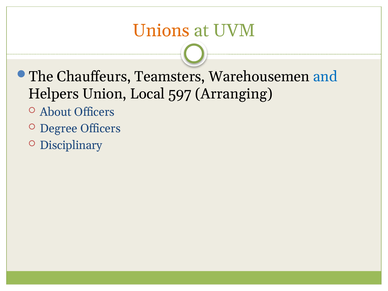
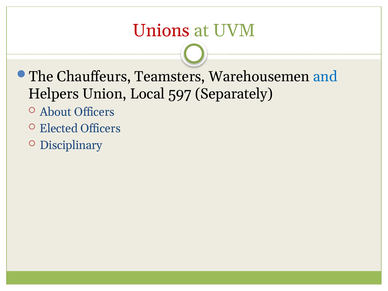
Unions colour: orange -> red (161, 31)
Arranging: Arranging -> Separately (234, 94)
Degree: Degree -> Elected (59, 129)
